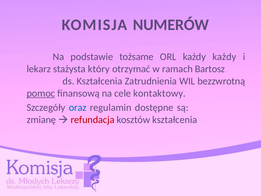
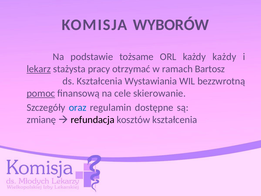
NUMERÓW: NUMERÓW -> WYBORÓW (171, 25)
lekarz underline: none -> present (39, 69)
który: który -> pracy (99, 69)
Zatrudnienia: Zatrudnienia -> Wystawiania (151, 81)
kontaktowy: kontaktowy -> skierowanie (160, 93)
refundacja colour: red -> black (93, 120)
